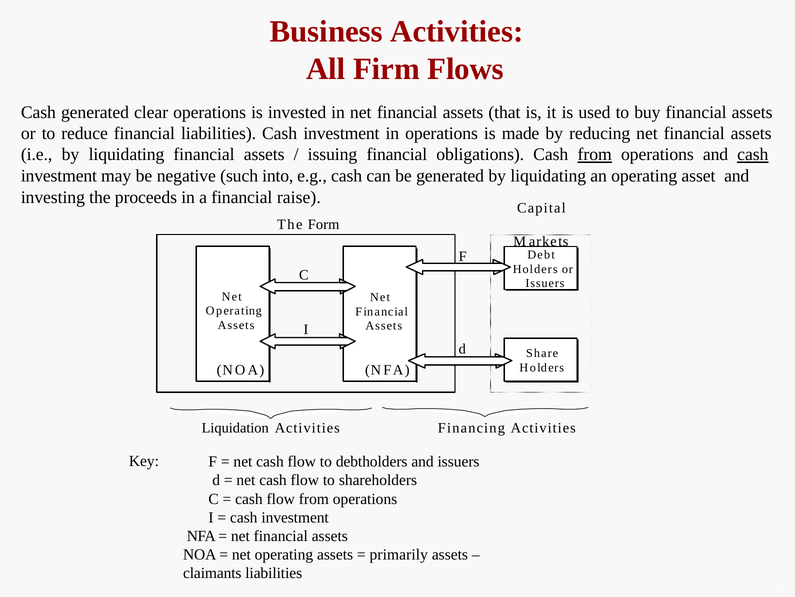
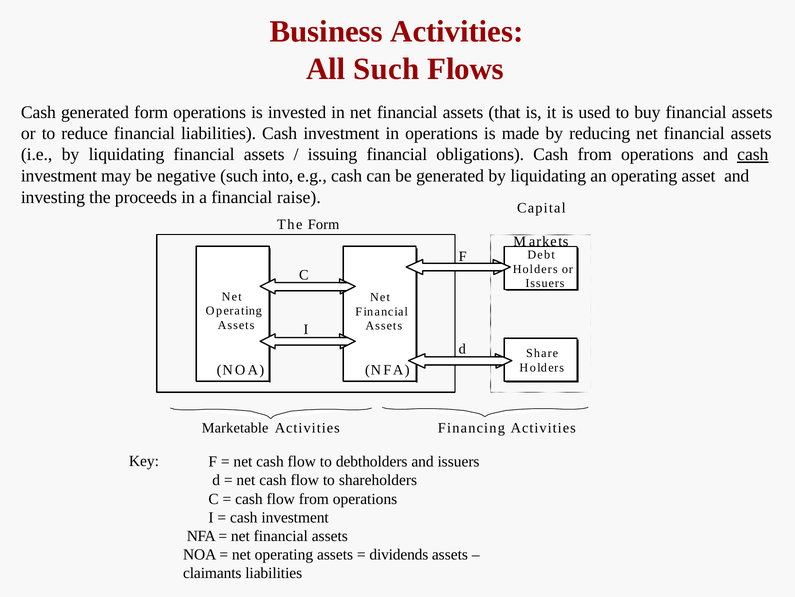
All Firm: Firm -> Such (386, 69)
generated clear: clear -> form (151, 112)
from underline: present -> none (595, 154)
Liquidation: Liquidation -> Marketable (235, 428)
primarily: primarily -> dividends (399, 554)
